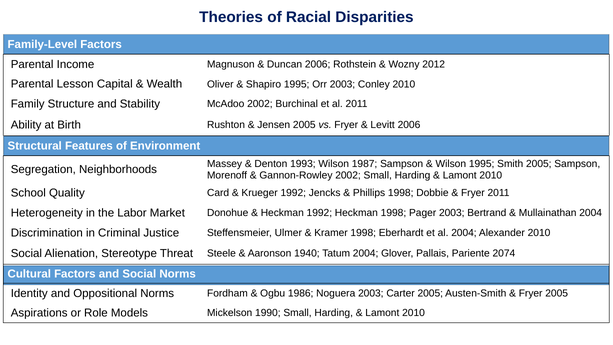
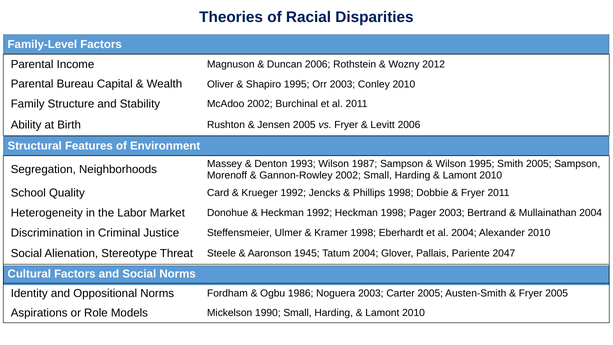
Lesson: Lesson -> Bureau (75, 84)
1940: 1940 -> 1945 (307, 253)
2074: 2074 -> 2047 (504, 253)
